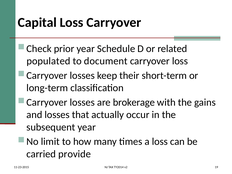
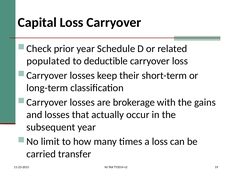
document: document -> deductible (106, 61)
provide: provide -> transfer (75, 154)
